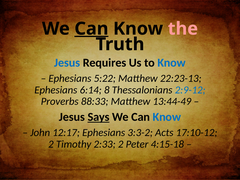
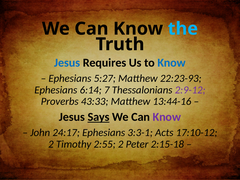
Can underline: present -> none (91, 29)
the colour: pink -> light blue (183, 29)
5:22: 5:22 -> 5:27 (105, 78)
22:23-13: 22:23-13 -> 22:23-93 (181, 78)
8: 8 -> 7 (107, 90)
2:9-12 colour: blue -> purple (190, 90)
88:33: 88:33 -> 43:33 (95, 101)
13:44-49: 13:44-49 -> 13:44-16 (172, 101)
Know colour: blue -> purple (167, 117)
12:17: 12:17 -> 24:17 (66, 133)
3:3-2: 3:3-2 -> 3:3-1 (140, 133)
2:33: 2:33 -> 2:55 (105, 144)
4:15-18: 4:15-18 -> 2:15-18 (167, 144)
